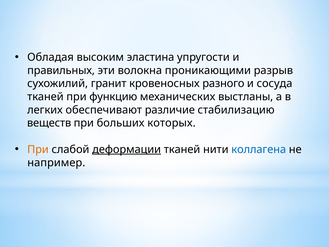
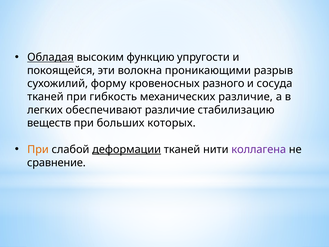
Обладая underline: none -> present (50, 57)
эластина: эластина -> функцию (151, 57)
правильных: правильных -> покоящейся (61, 70)
гранит: гранит -> форму (109, 84)
функцию: функцию -> гибкость (113, 97)
механических выстланы: выстланы -> различие (246, 97)
коллагена colour: blue -> purple (259, 149)
например: например -> сравнение (56, 162)
